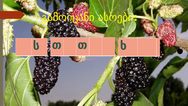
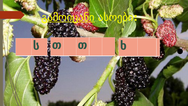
გამოიცანი underline: none -> present (68, 17)
